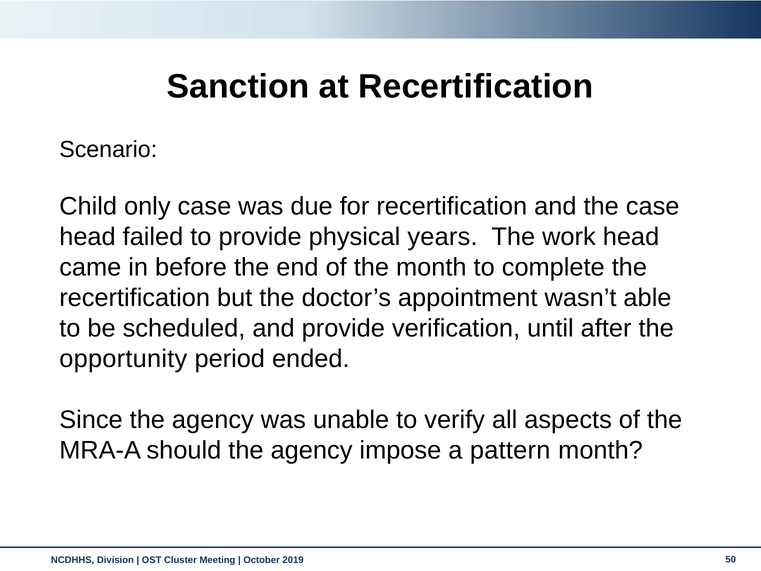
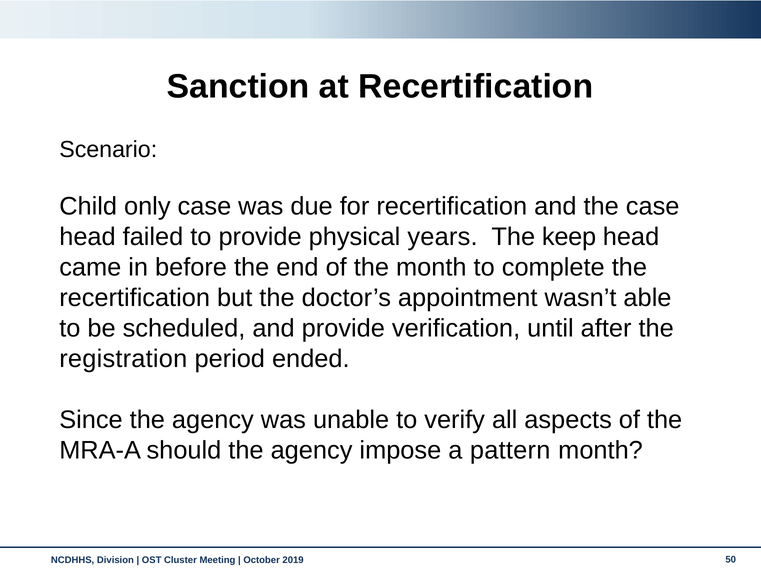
work: work -> keep (569, 237)
opportunity: opportunity -> registration (123, 359)
